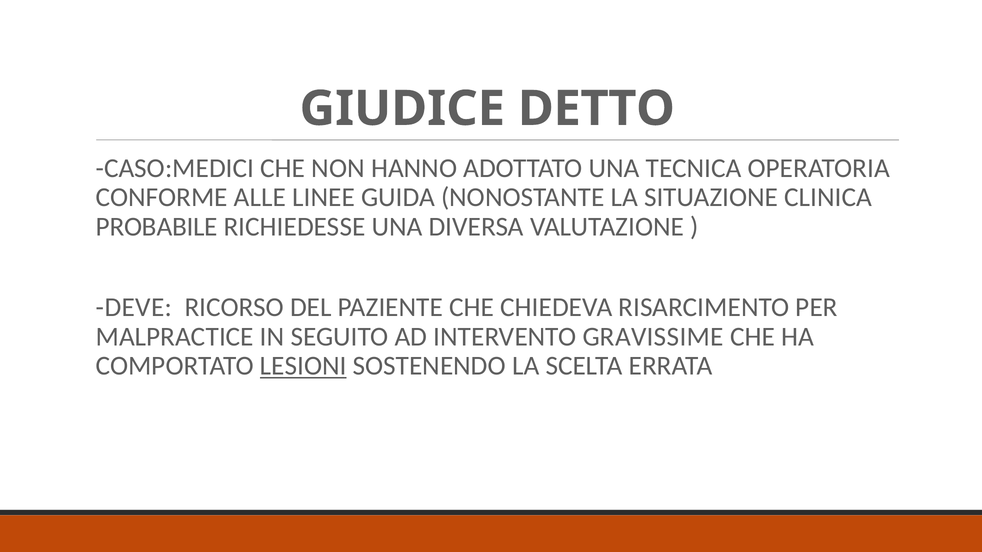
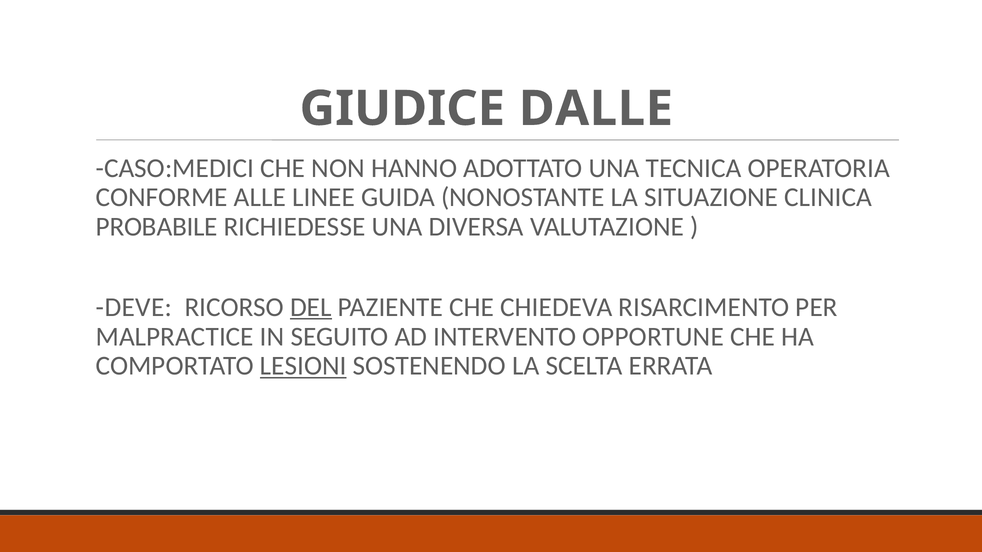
DETTO: DETTO -> DALLE (596, 109)
DEL underline: none -> present (311, 307)
GRAVISSIME: GRAVISSIME -> OPPORTUNE (653, 337)
